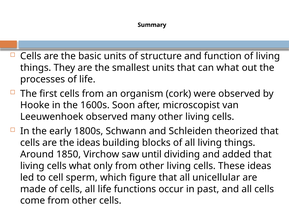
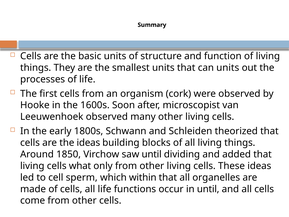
can what: what -> units (228, 68)
figure: figure -> within (143, 177)
unicellular: unicellular -> organelles (216, 177)
in past: past -> until (208, 189)
